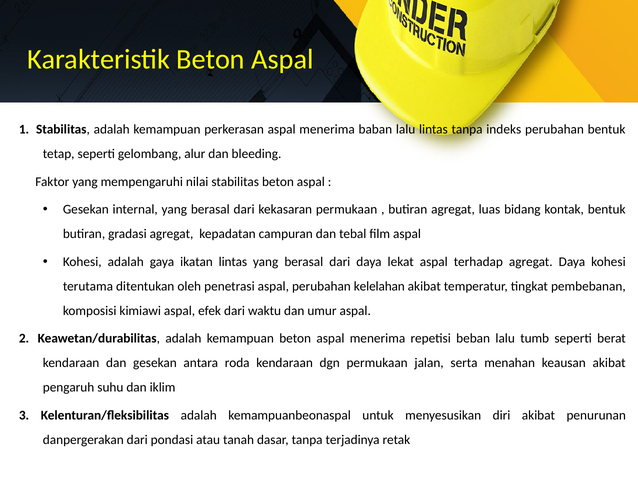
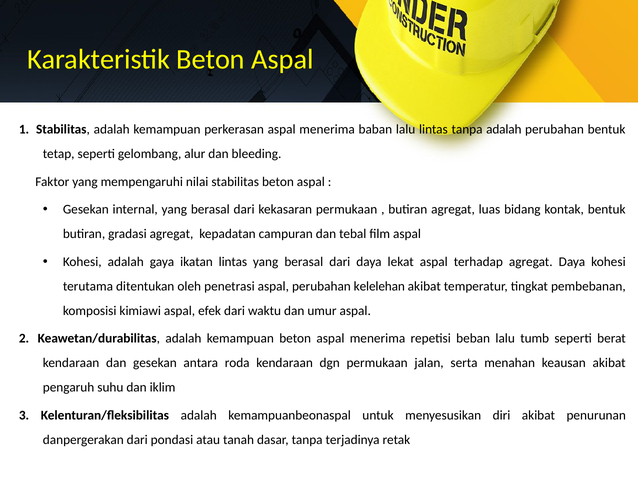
tanpa indeks: indeks -> adalah (504, 129)
kelelahan: kelelahan -> kelelehan (379, 286)
